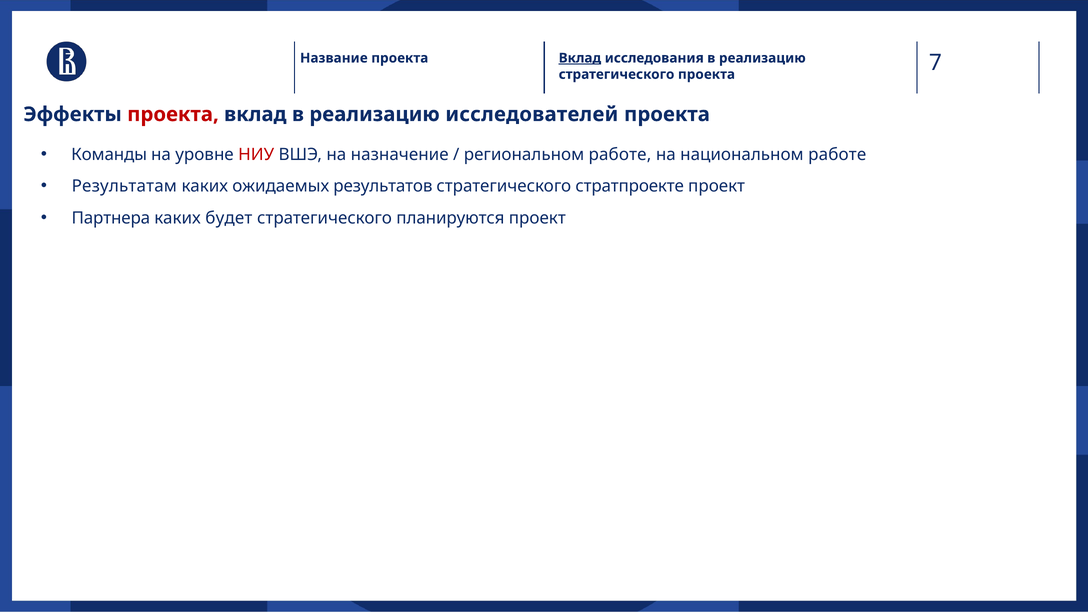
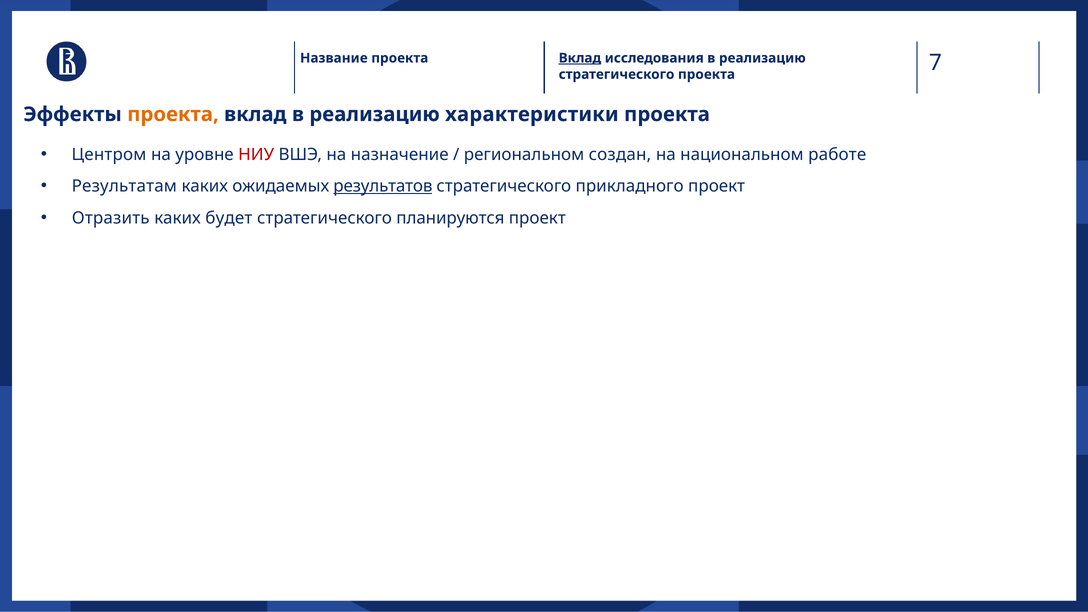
проекта colour: red -> orange (173, 114)
исследователей: исследователей -> характеристики (532, 114)
Команды: Команды -> Центром (109, 155)
региональном работе: работе -> создан (620, 155)
результатов underline: none -> present (383, 186)
стратпроекте: стратпроекте -> прикладного (630, 186)
Партнера: Партнера -> Отразить (111, 218)
